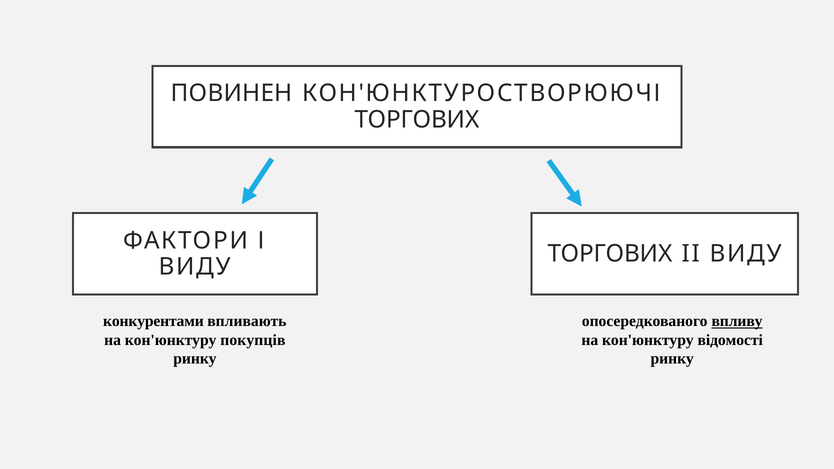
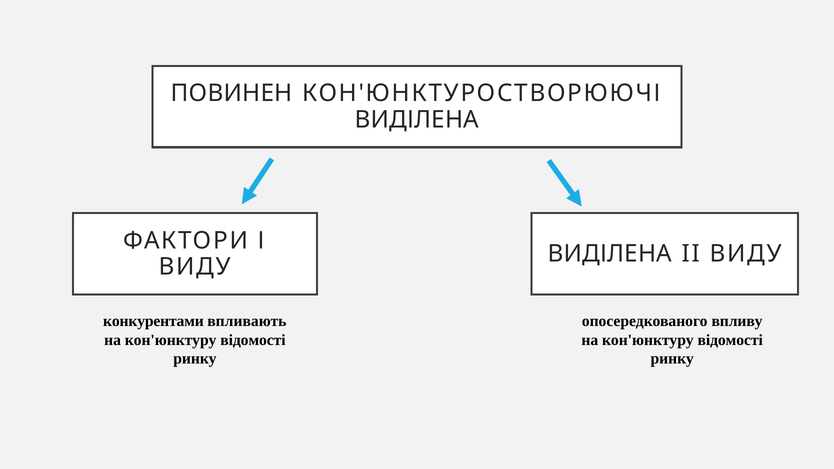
ТОРГОВИХ: ТОРГОВИХ -> ВИДІЛЕНА (417, 120)
ТОРГОВИХ: ТОРГОВИХ -> ВИДІЛЕНА (610, 254)
впливу underline: present -> none (737, 321)
покупців: покупців -> відомості (253, 340)
